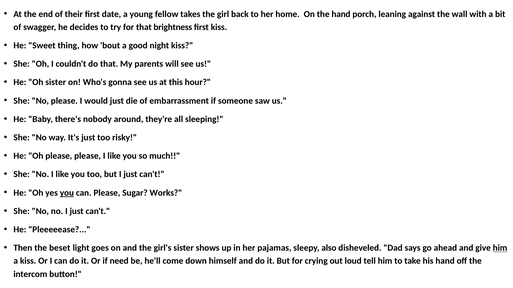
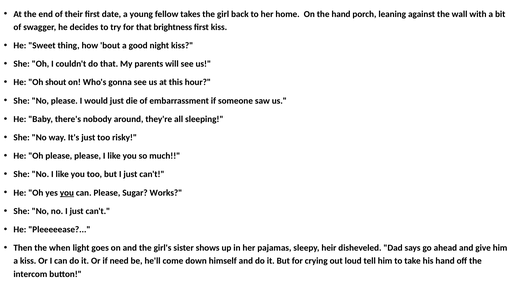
Oh sister: sister -> shout (56, 82)
beset: beset -> when (60, 248)
also: also -> heir (329, 248)
him underline: present -> none (500, 248)
